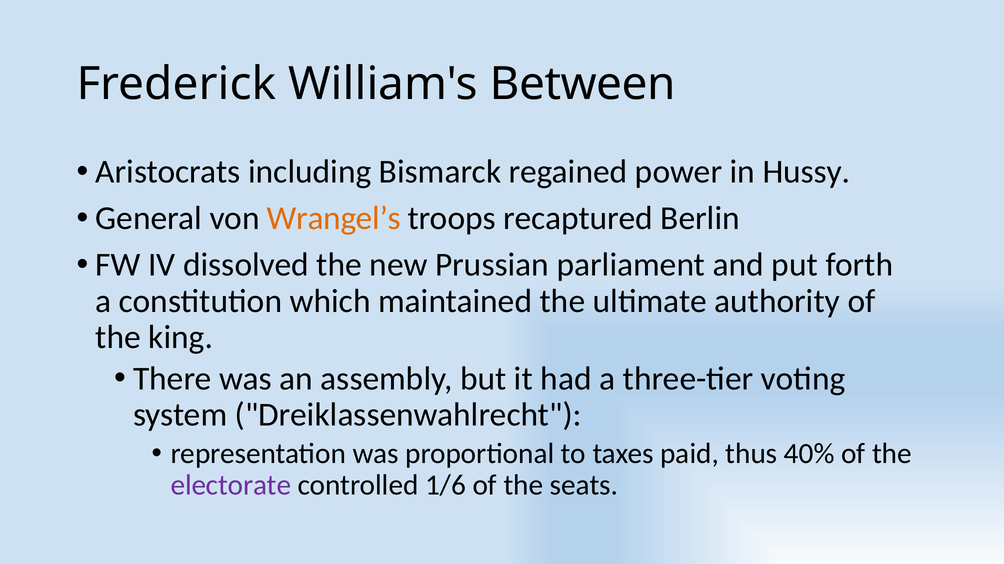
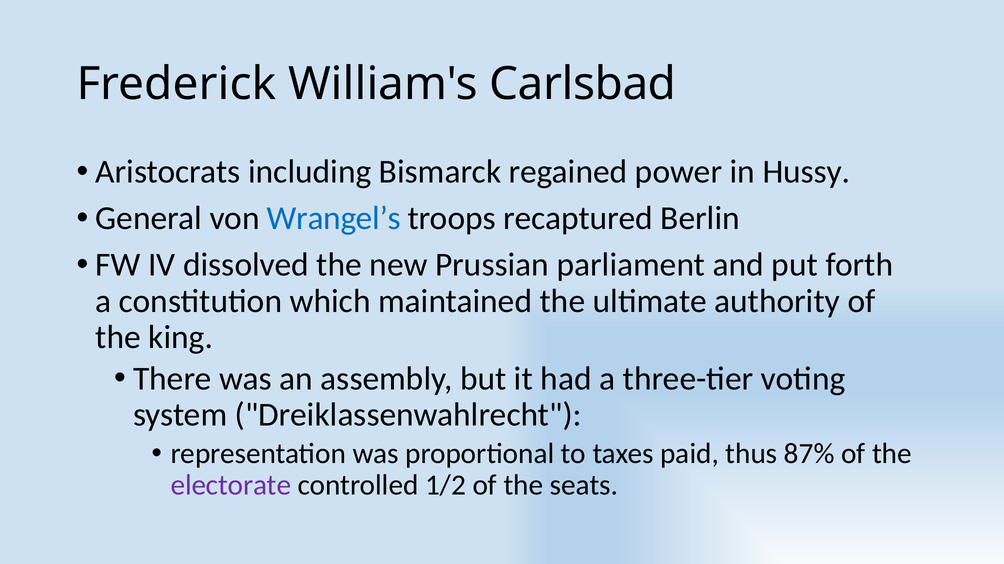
Between: Between -> Carlsbad (583, 84)
Wrangel’s colour: orange -> blue (334, 219)
40%: 40% -> 87% (809, 454)
1/6: 1/6 -> 1/2 (445, 486)
